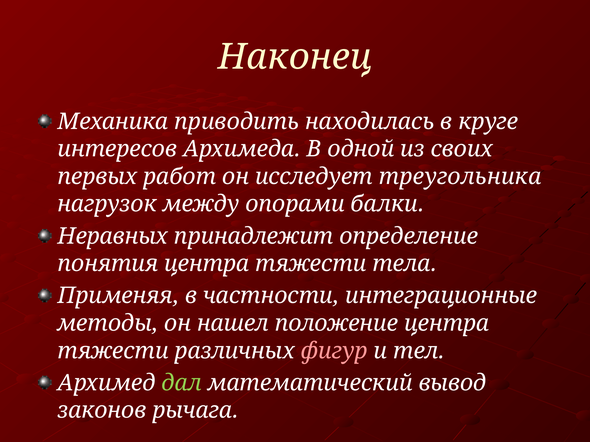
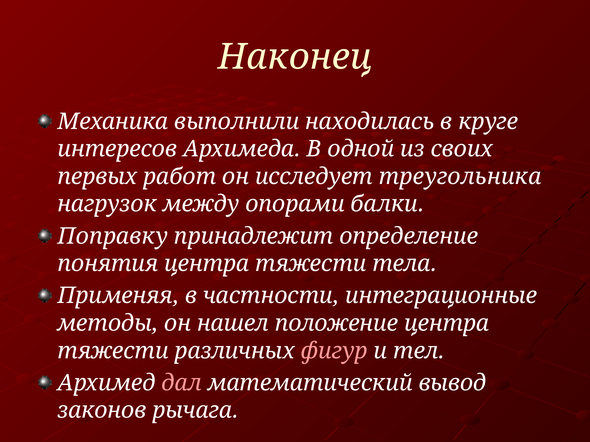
приводить: приводить -> выполнили (237, 122)
Неравных: Неравных -> Поправку (113, 236)
дал colour: light green -> pink (182, 383)
